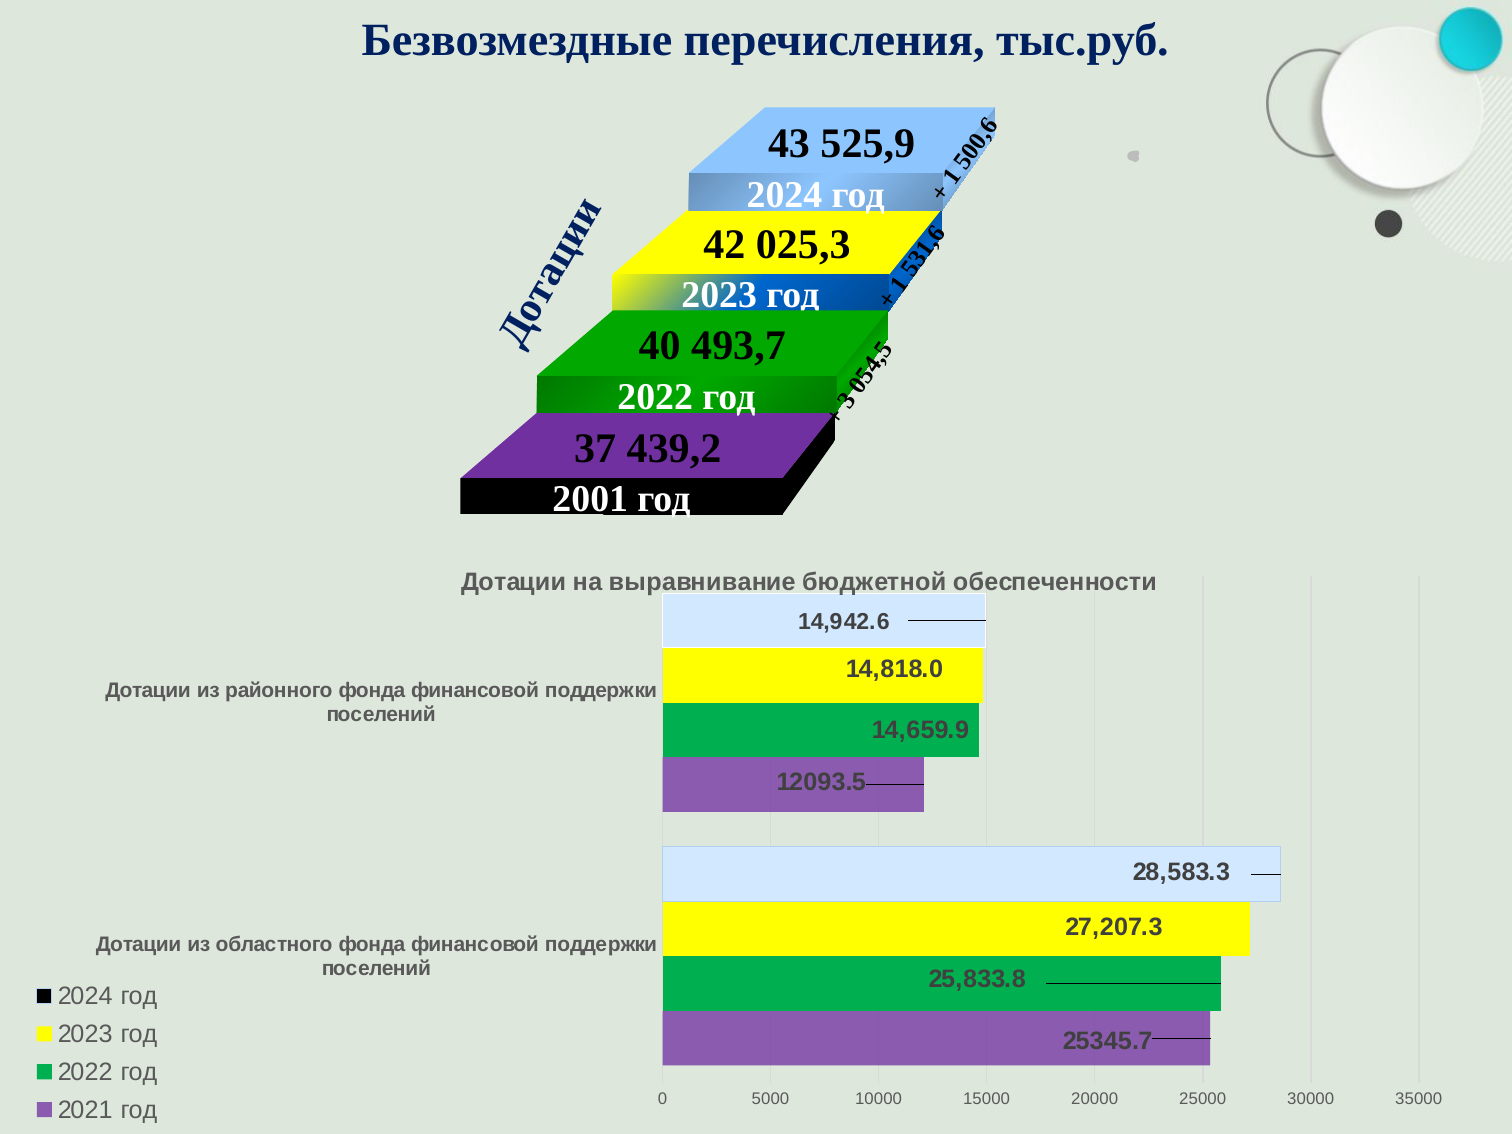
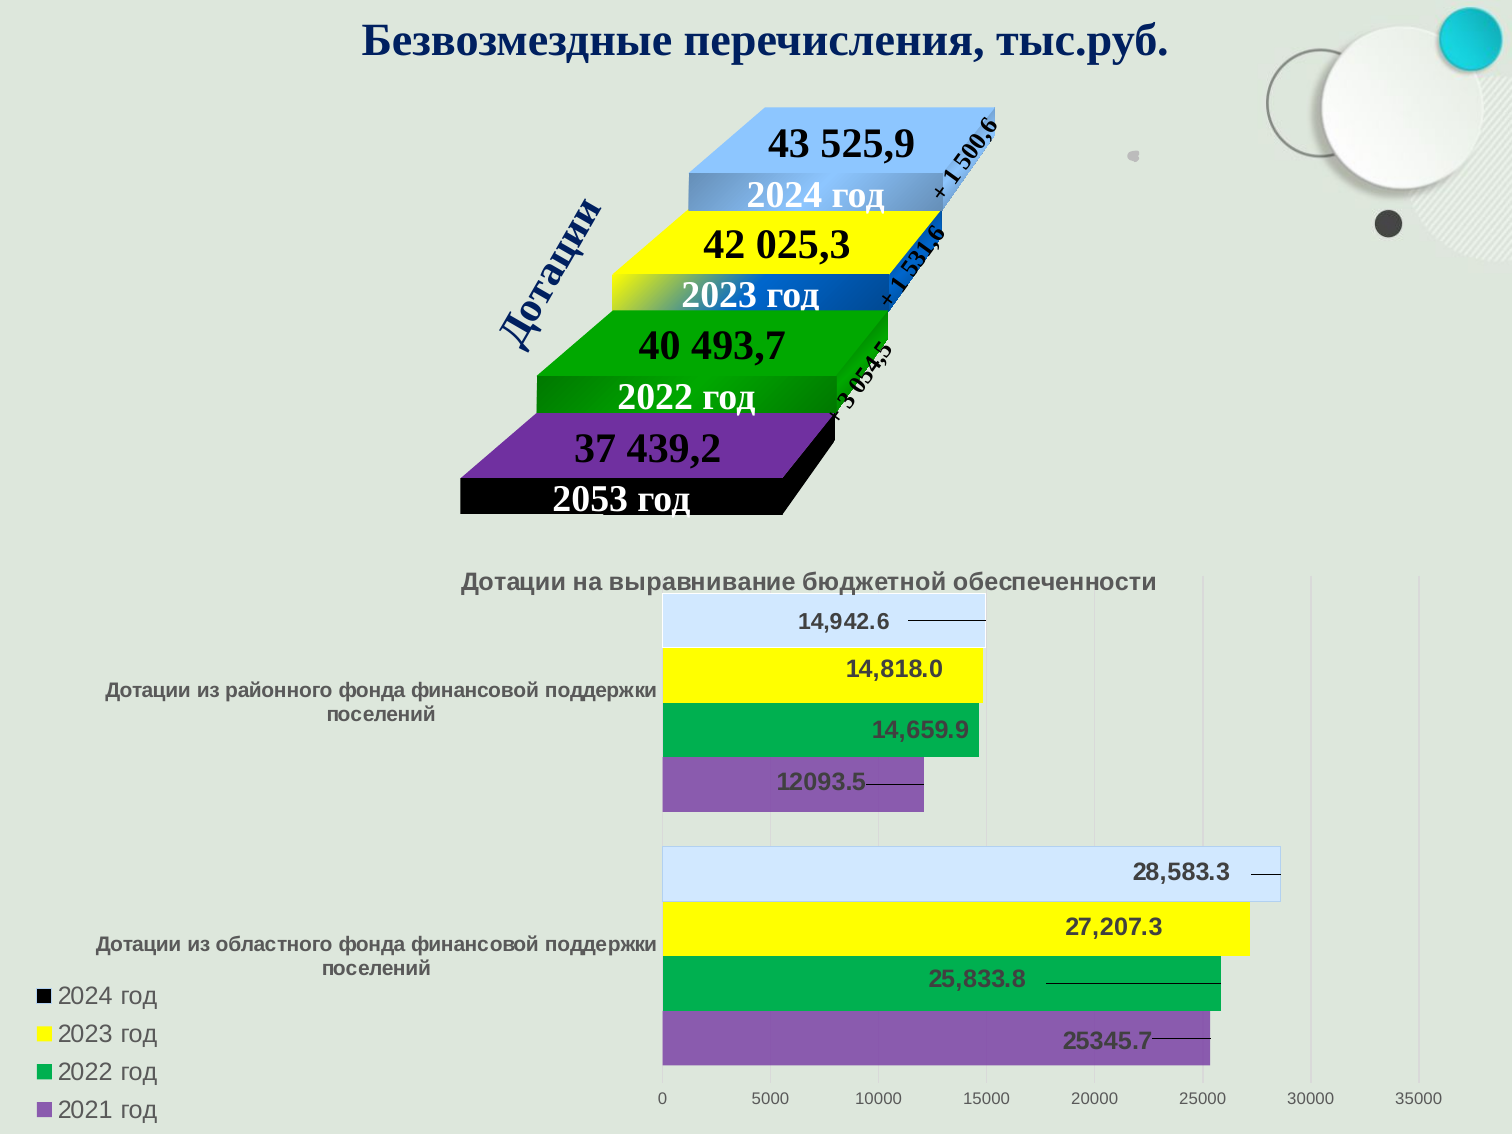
2001: 2001 -> 2053 (590, 499)
